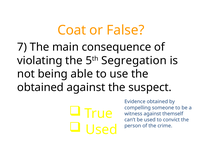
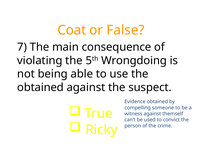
Segregation: Segregation -> Wrongdoing (134, 61)
Used: Used -> Ricky (101, 130)
